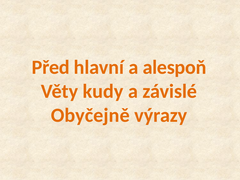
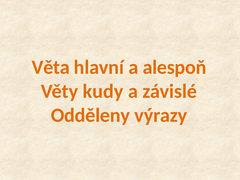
Před: Před -> Věta (51, 67)
Obyčejně: Obyčejně -> Odděleny (90, 115)
